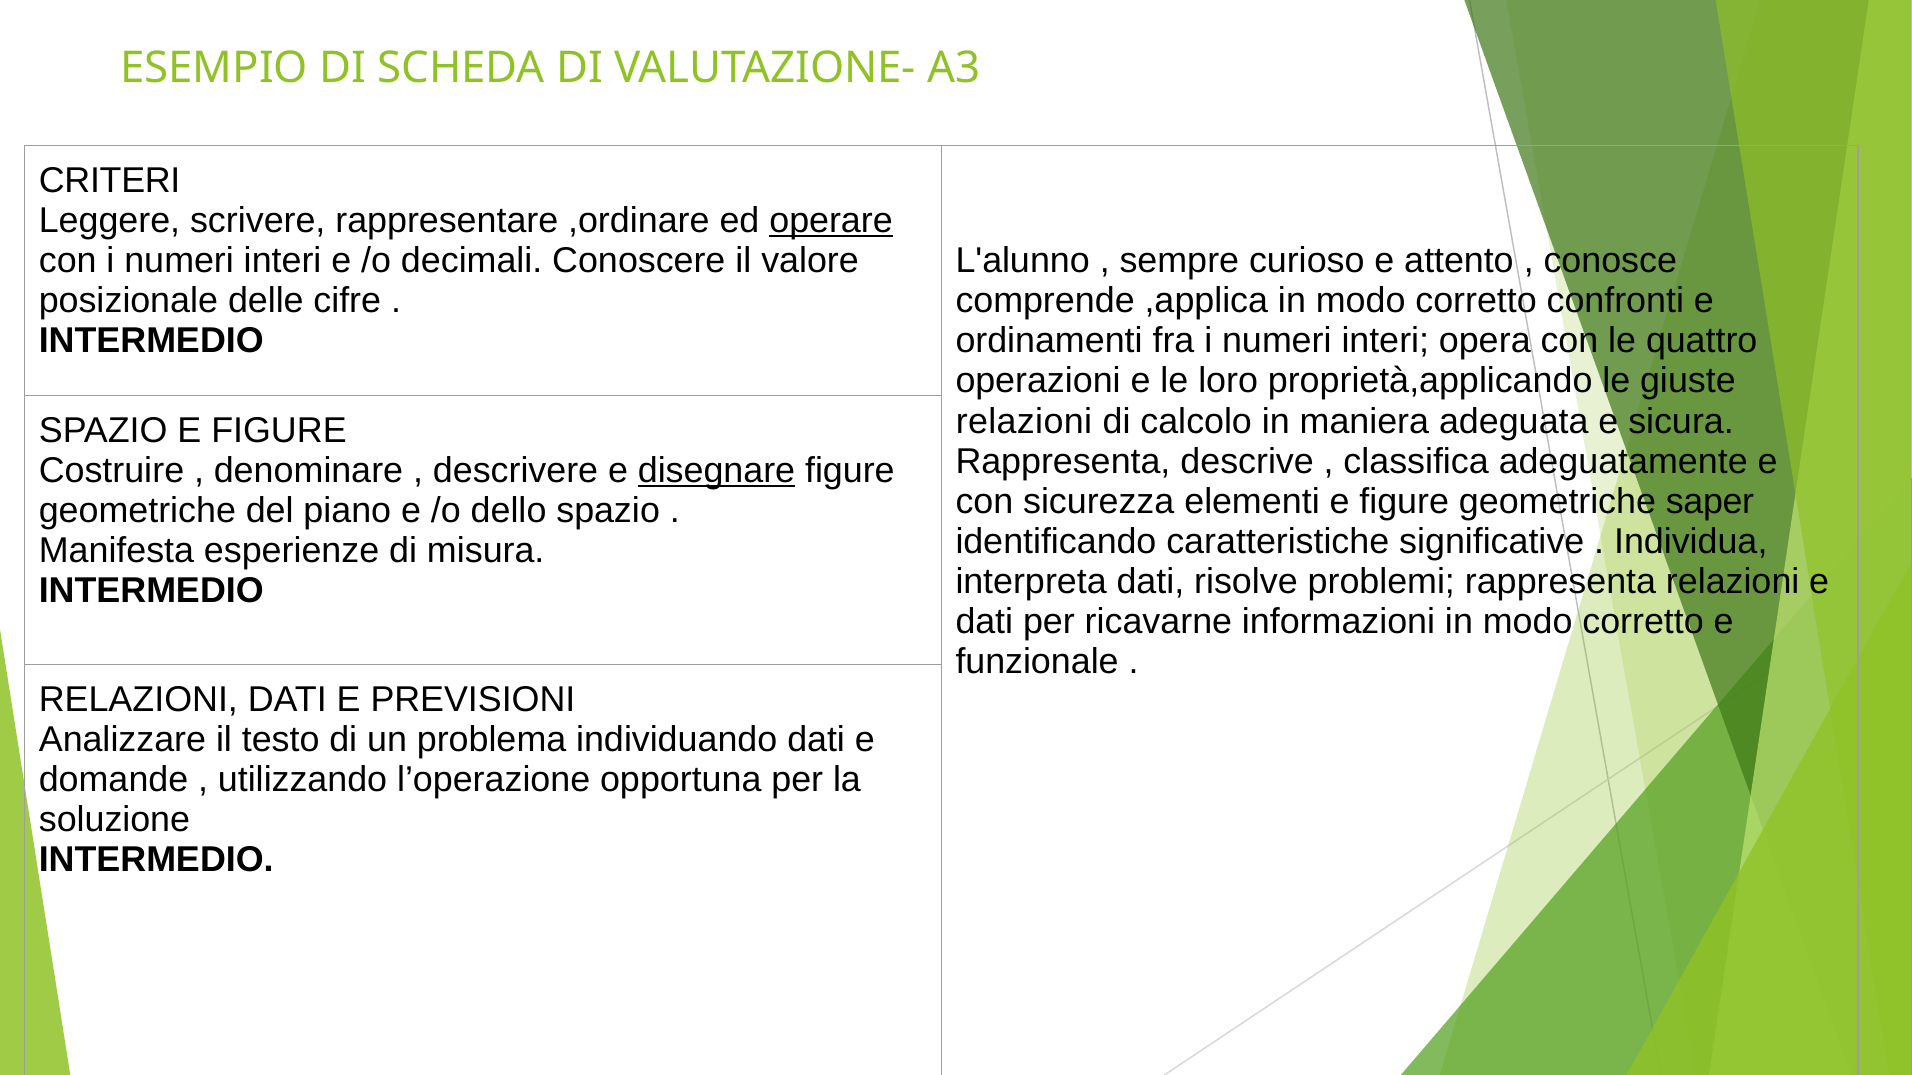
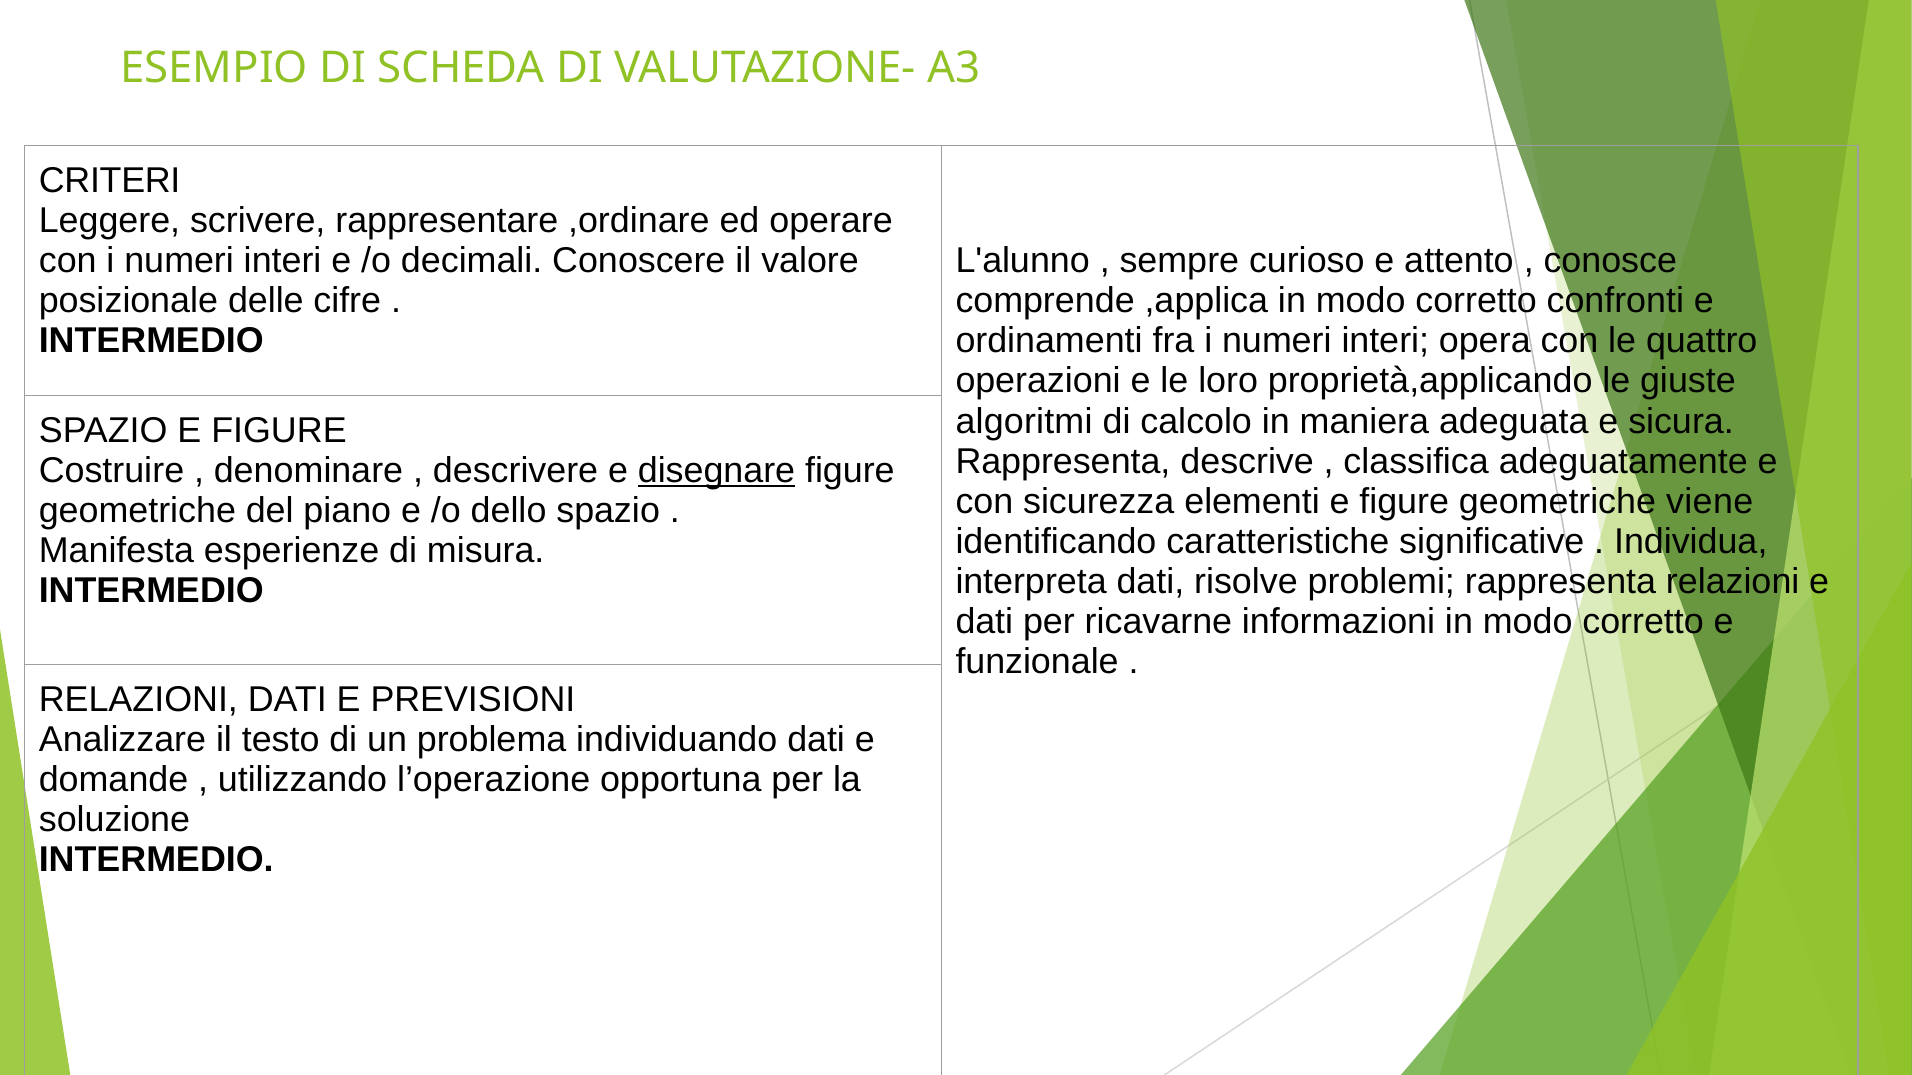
operare underline: present -> none (831, 221)
relazioni: relazioni -> algoritmi (1024, 421)
saper: saper -> viene (1710, 502)
